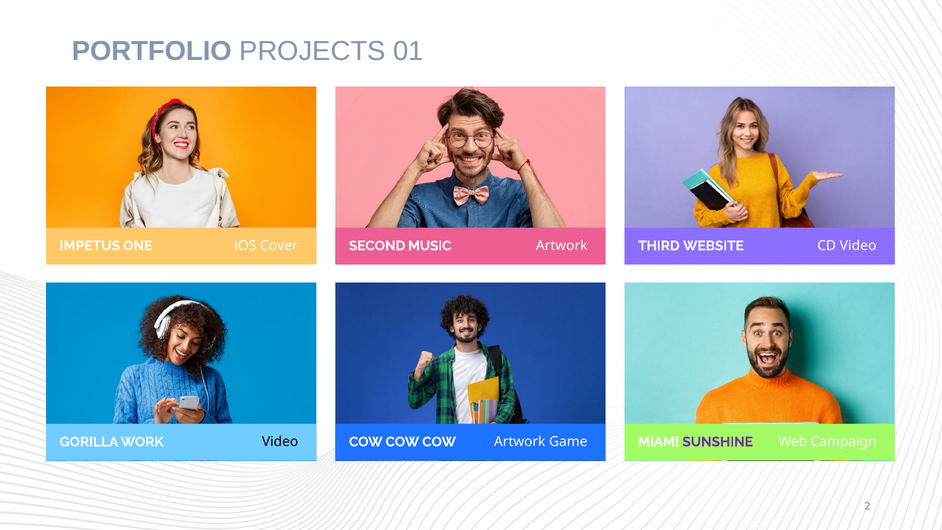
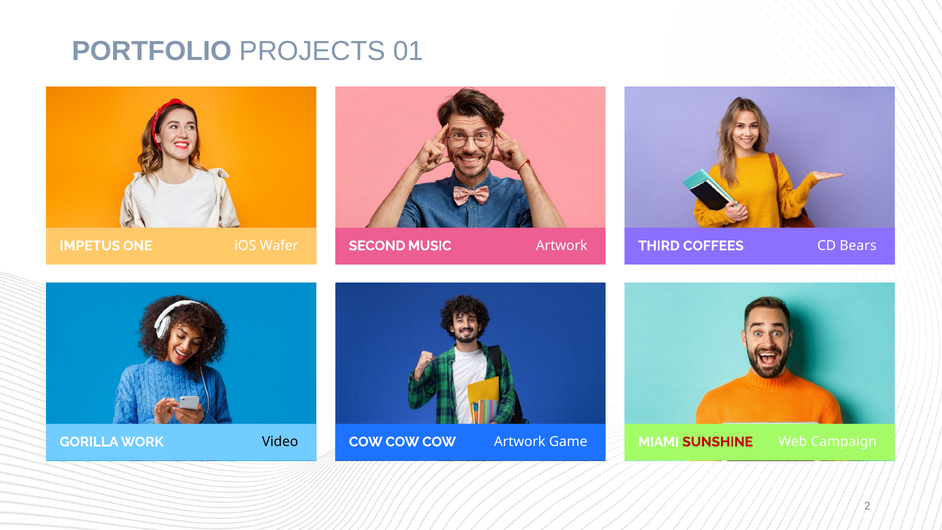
Cover: Cover -> Wafer (279, 246)
WEBSITE: WEBSITE -> COFFEES (713, 246)
CD Video: Video -> Bears (858, 246)
SUNSHINE colour: purple -> red (718, 442)
